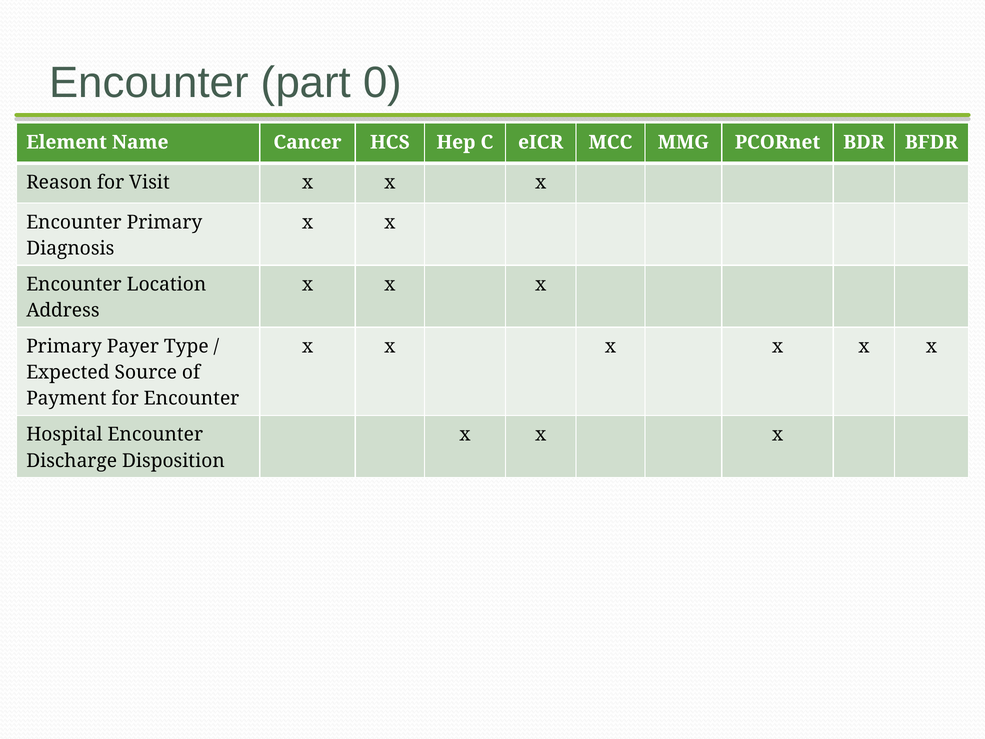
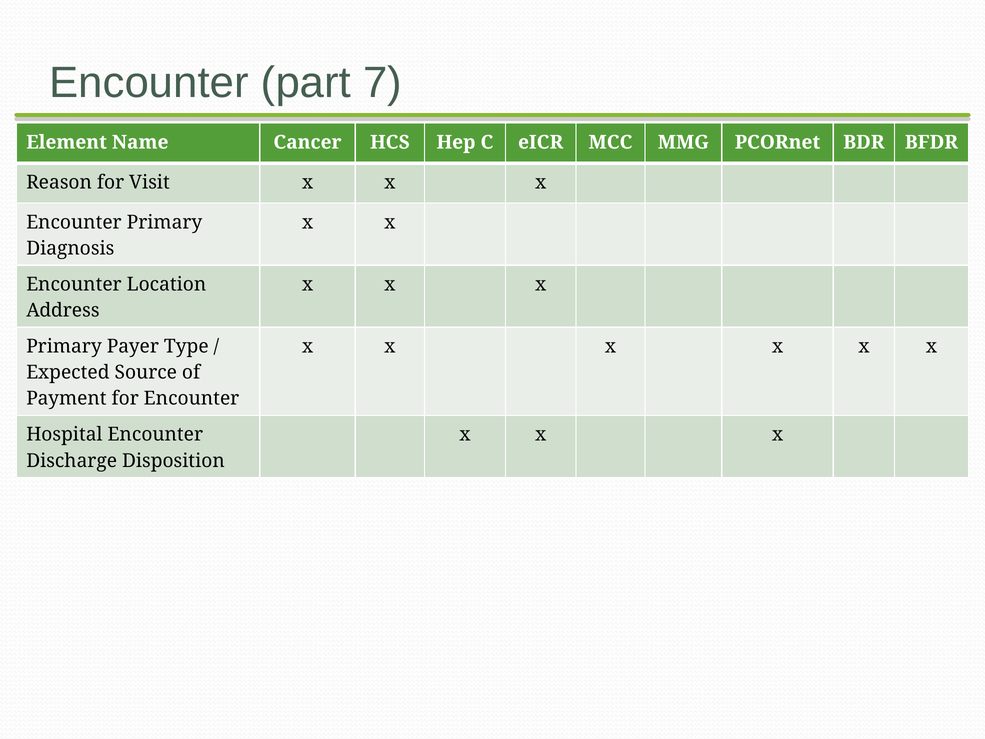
0: 0 -> 7 (383, 83)
